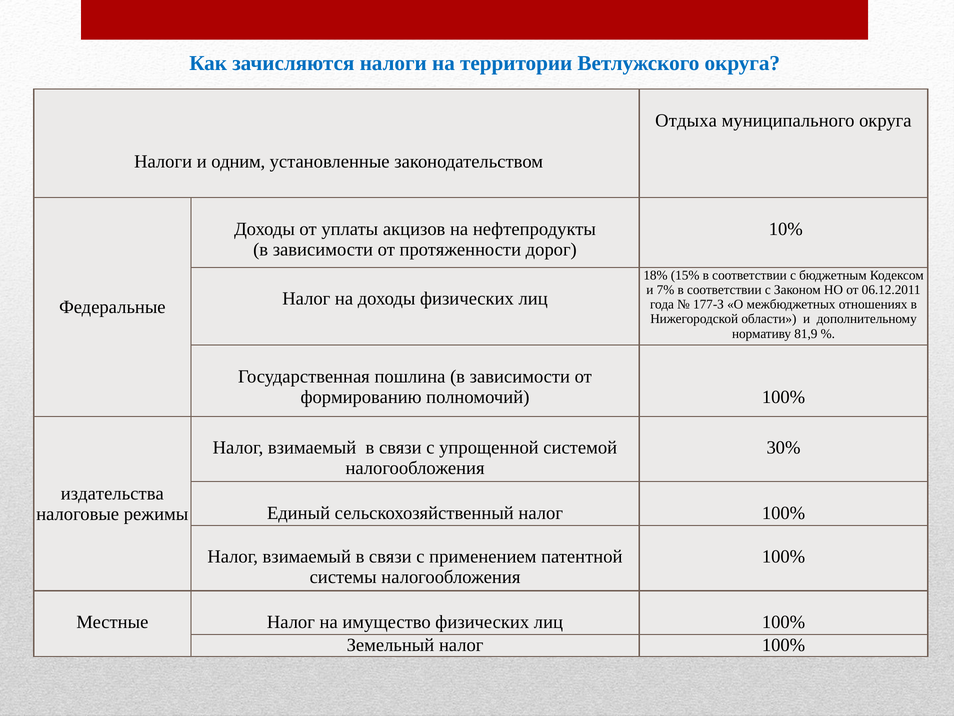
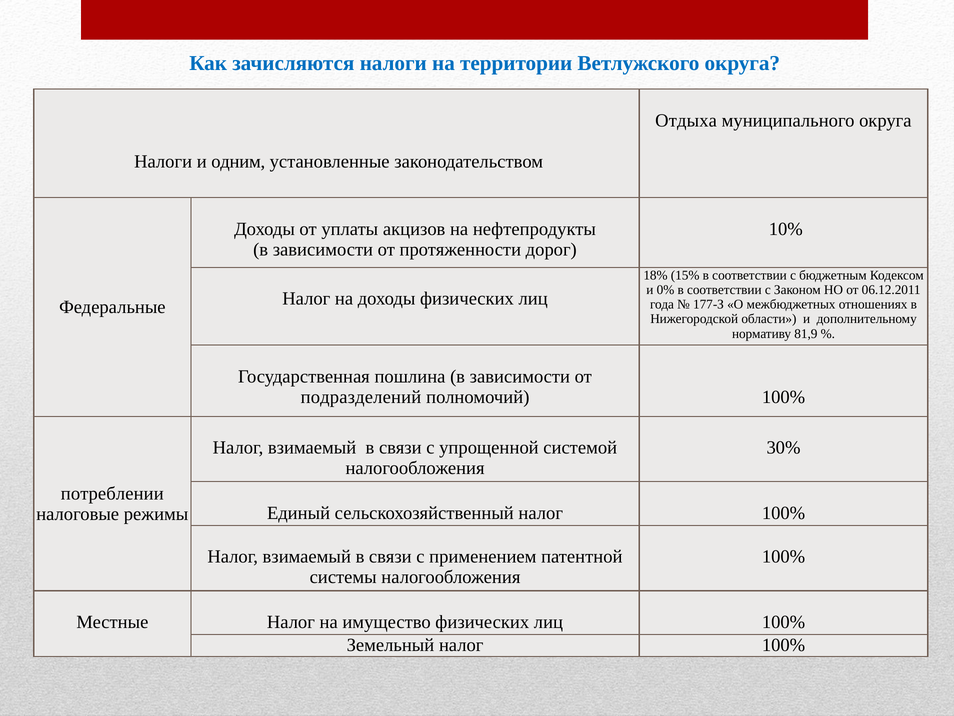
7%: 7% -> 0% (665, 290)
формированию: формированию -> подразделений (361, 397)
издательства: издательства -> потреблении (112, 493)
